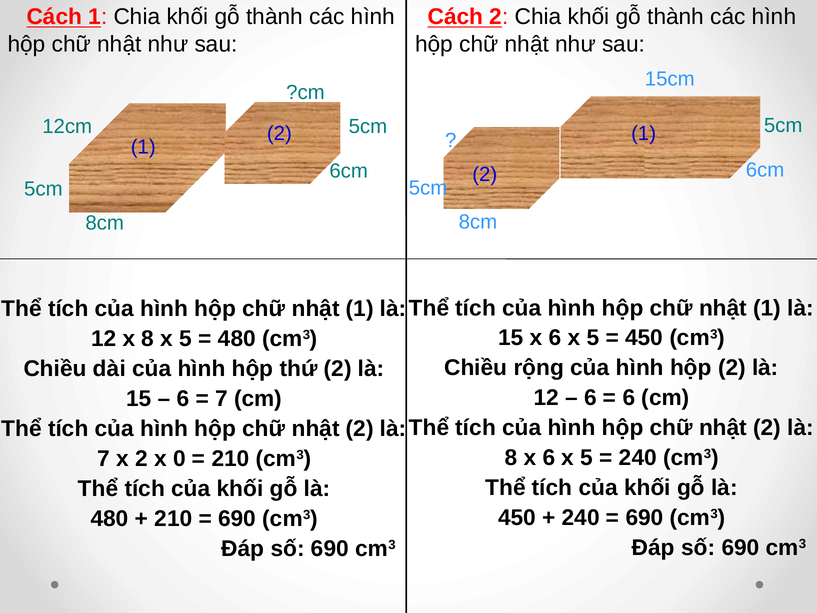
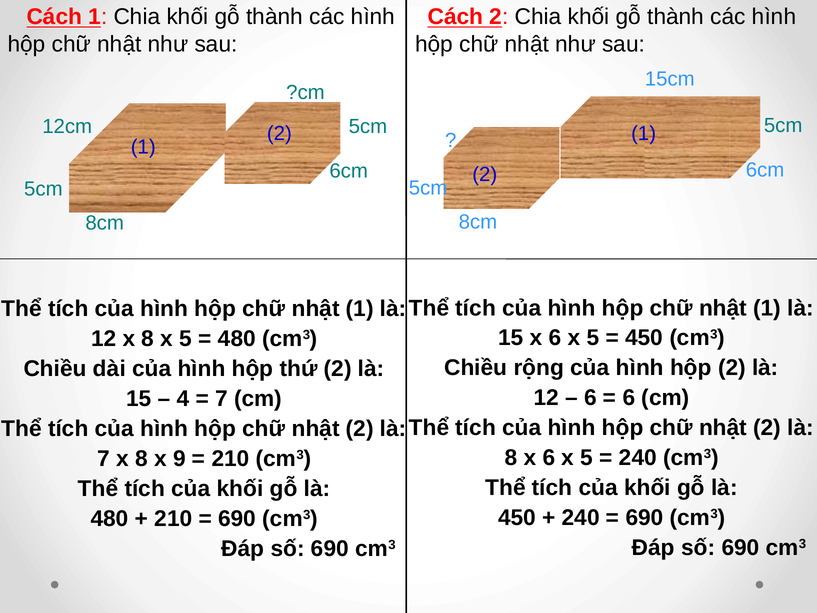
6: 6 -> 4 (183, 399)
7 x 2: 2 -> 8 (141, 458)
0: 0 -> 9 (179, 458)
